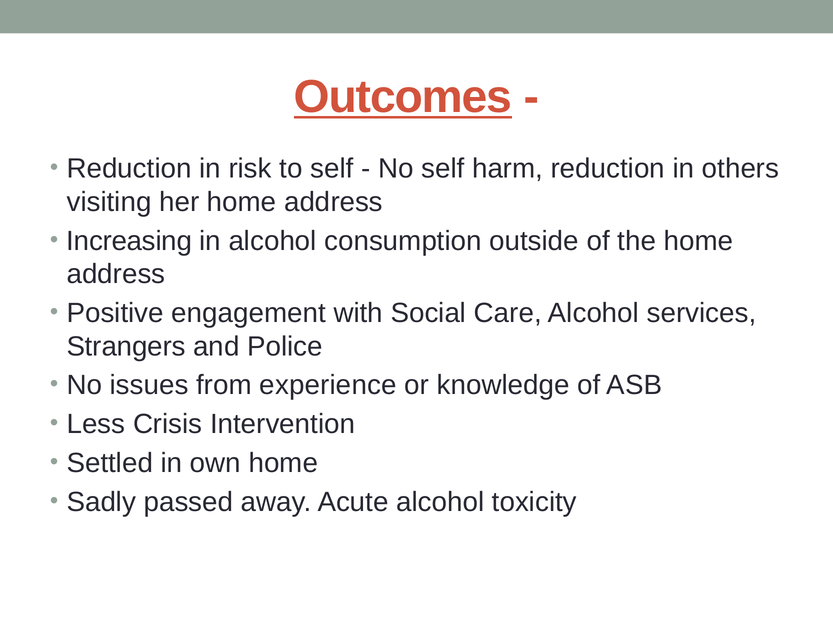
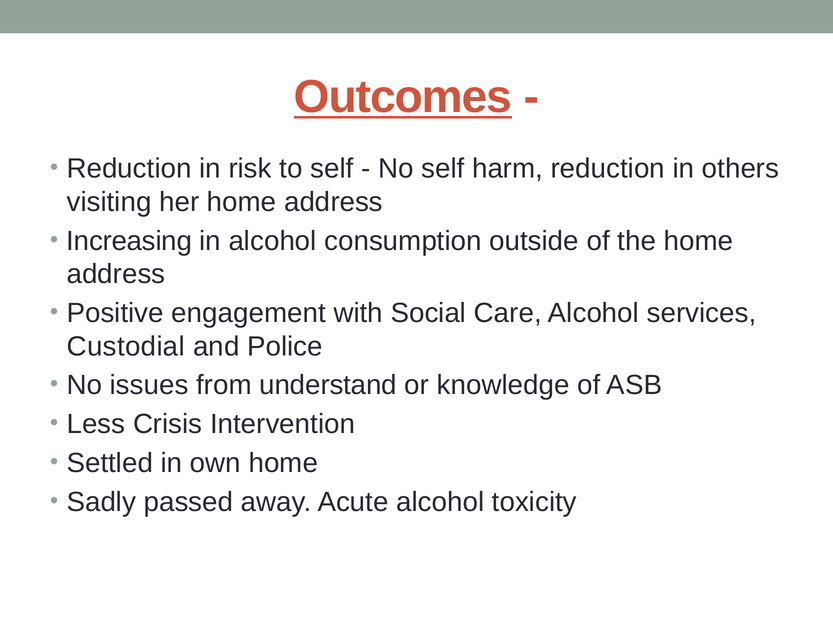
Strangers: Strangers -> Custodial (126, 346)
experience: experience -> understand (328, 385)
